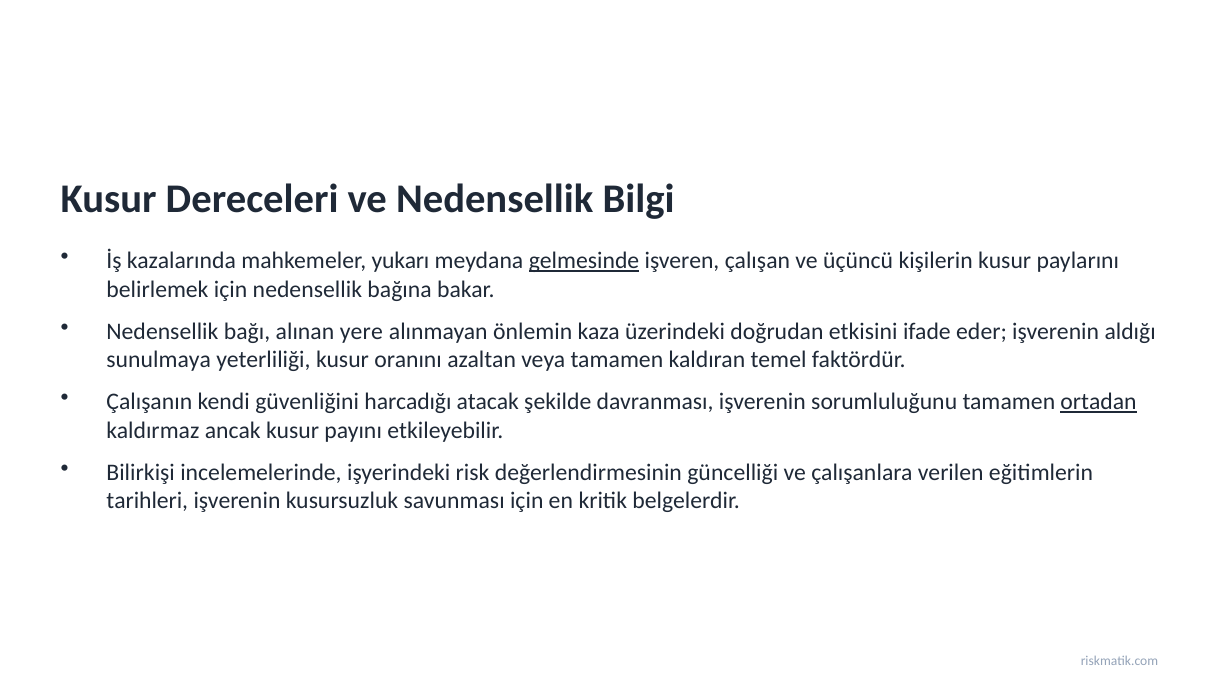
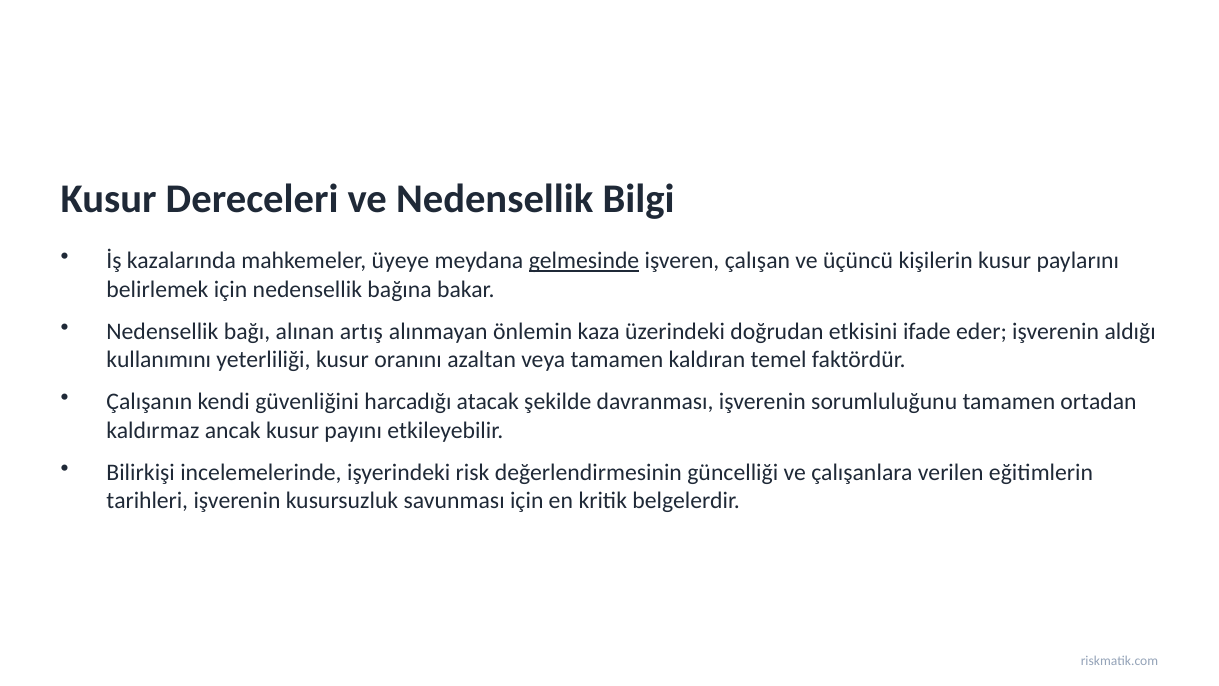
yukarı: yukarı -> üyeye (400, 261)
yere: yere -> artış (361, 331)
sunulmaya: sunulmaya -> kullanımını (159, 360)
ortadan underline: present -> none (1099, 402)
